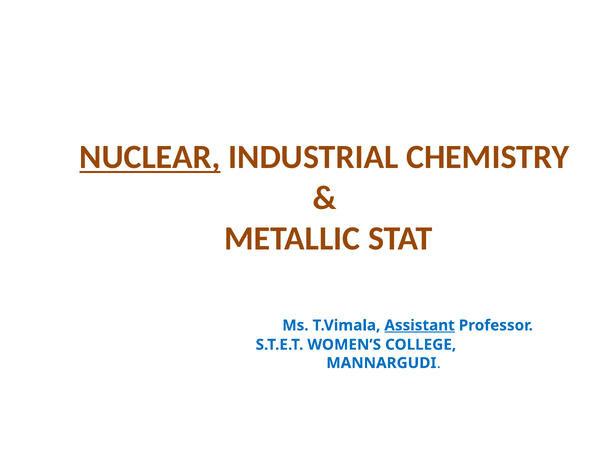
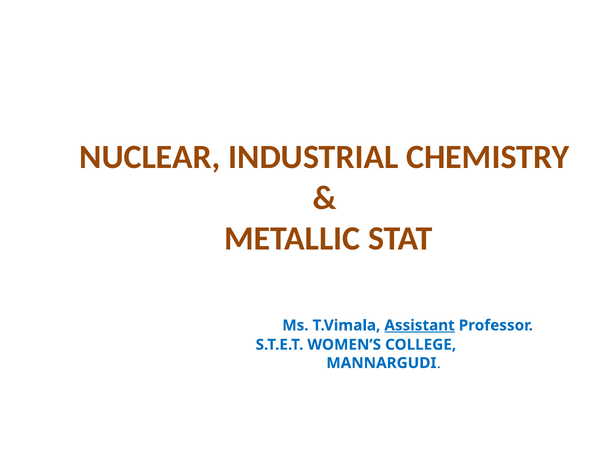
NUCLEAR underline: present -> none (150, 157)
